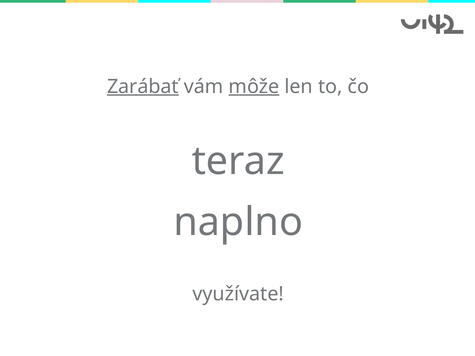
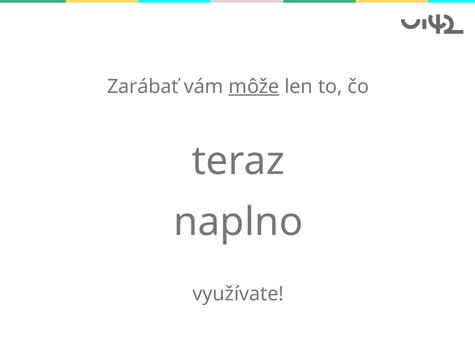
Zarábať underline: present -> none (143, 87)
